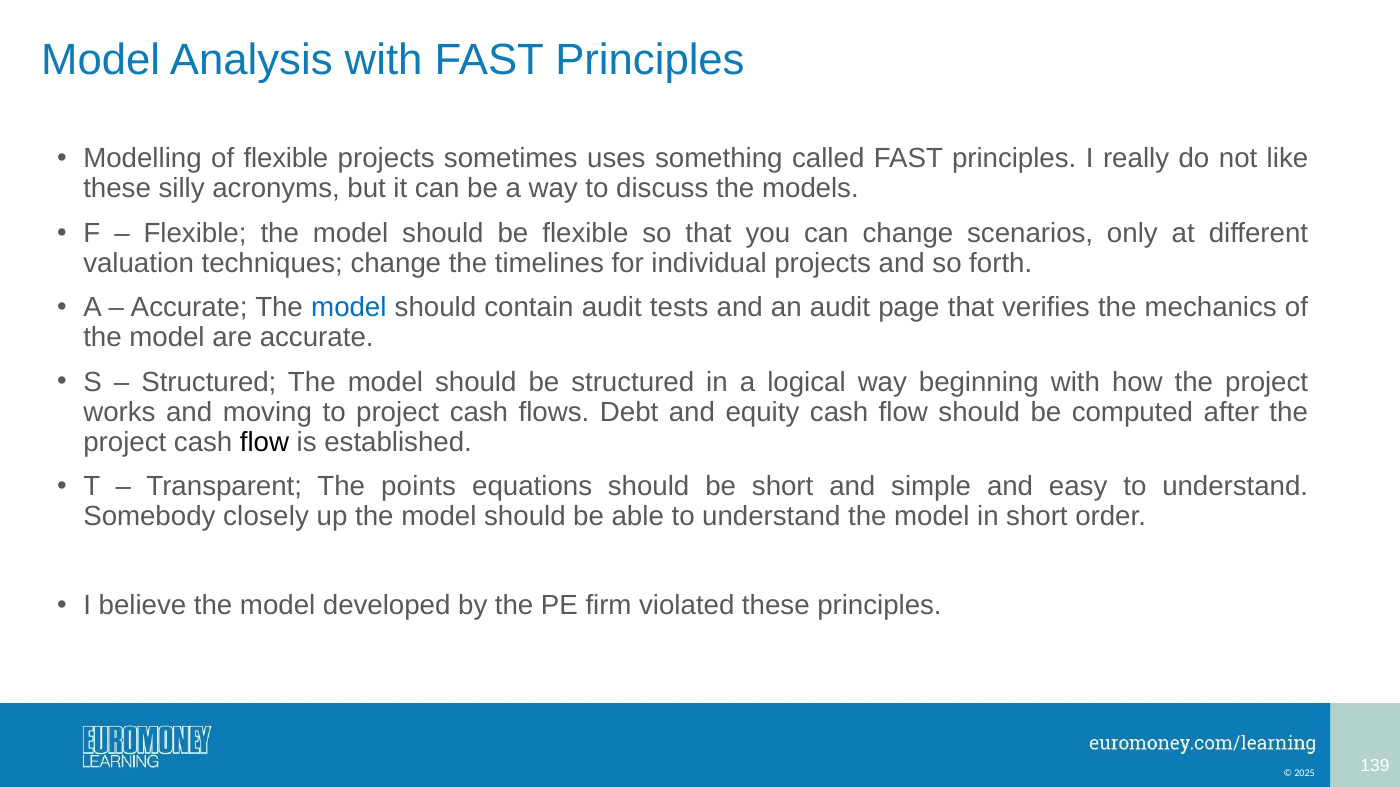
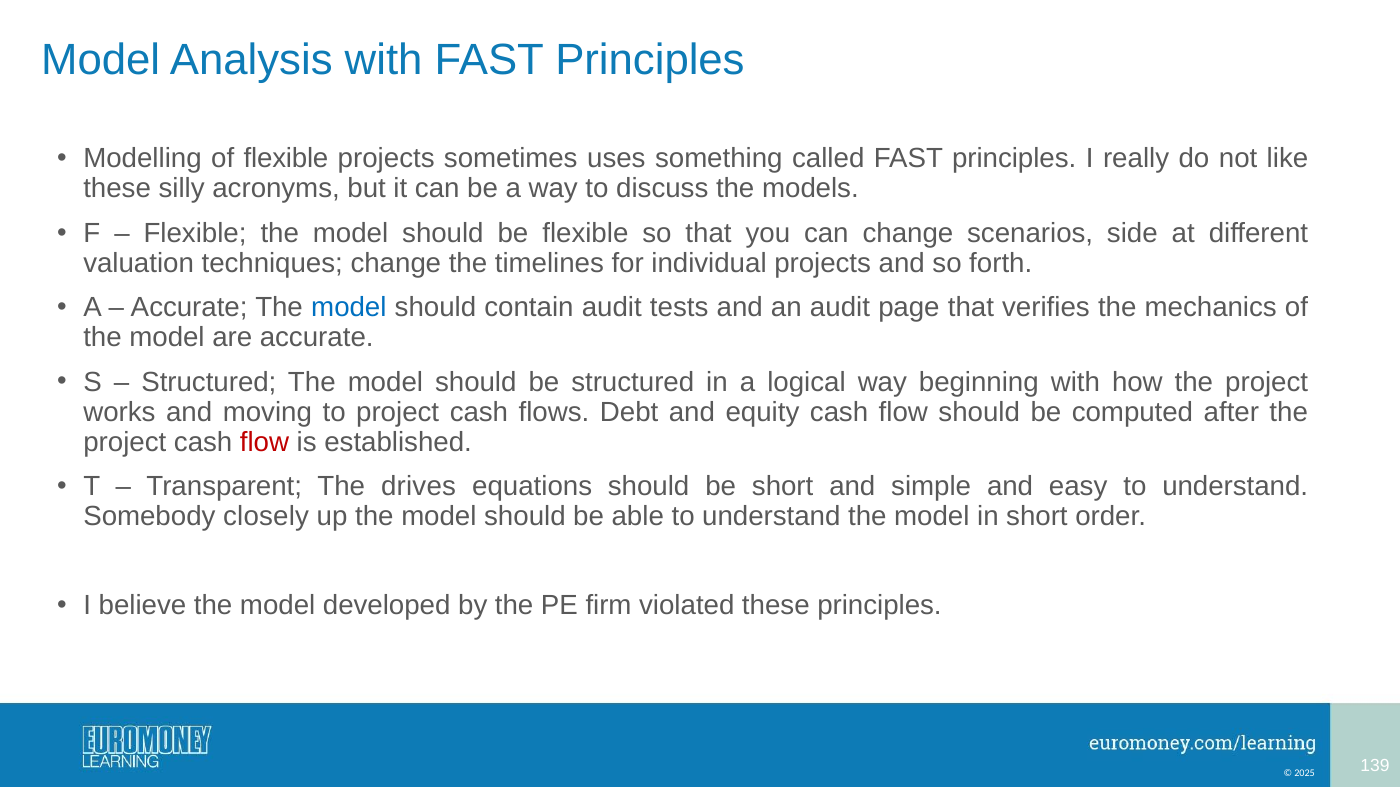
only: only -> side (1132, 233)
flow colour: black -> red (264, 442)
points: points -> drives (419, 487)
